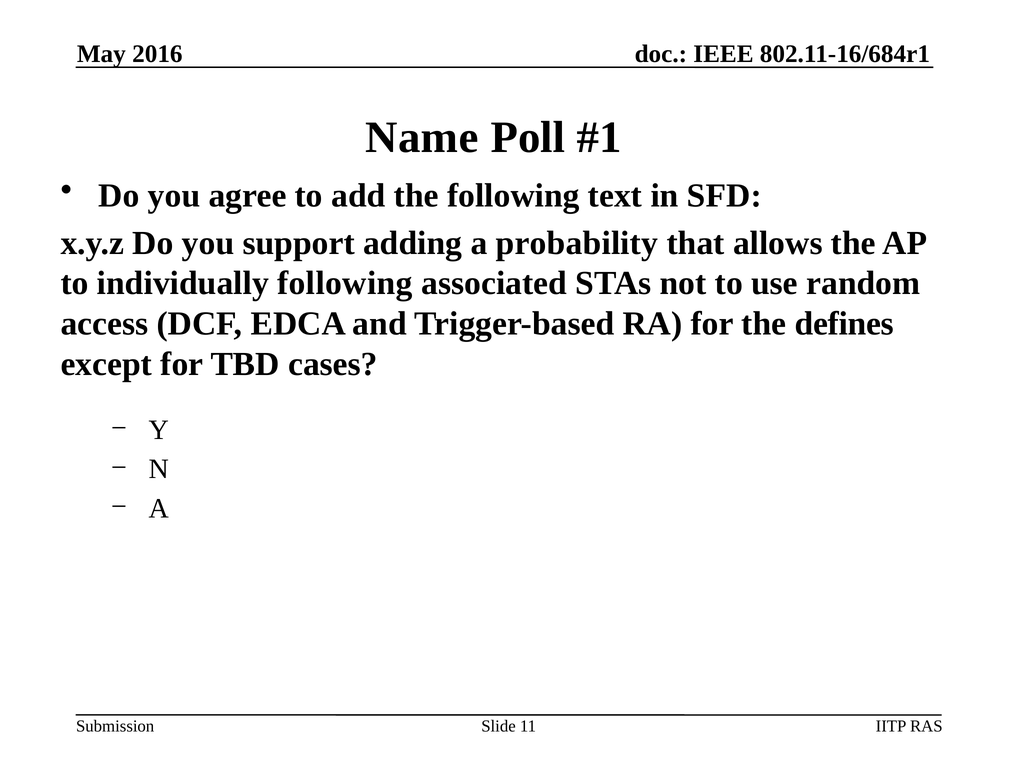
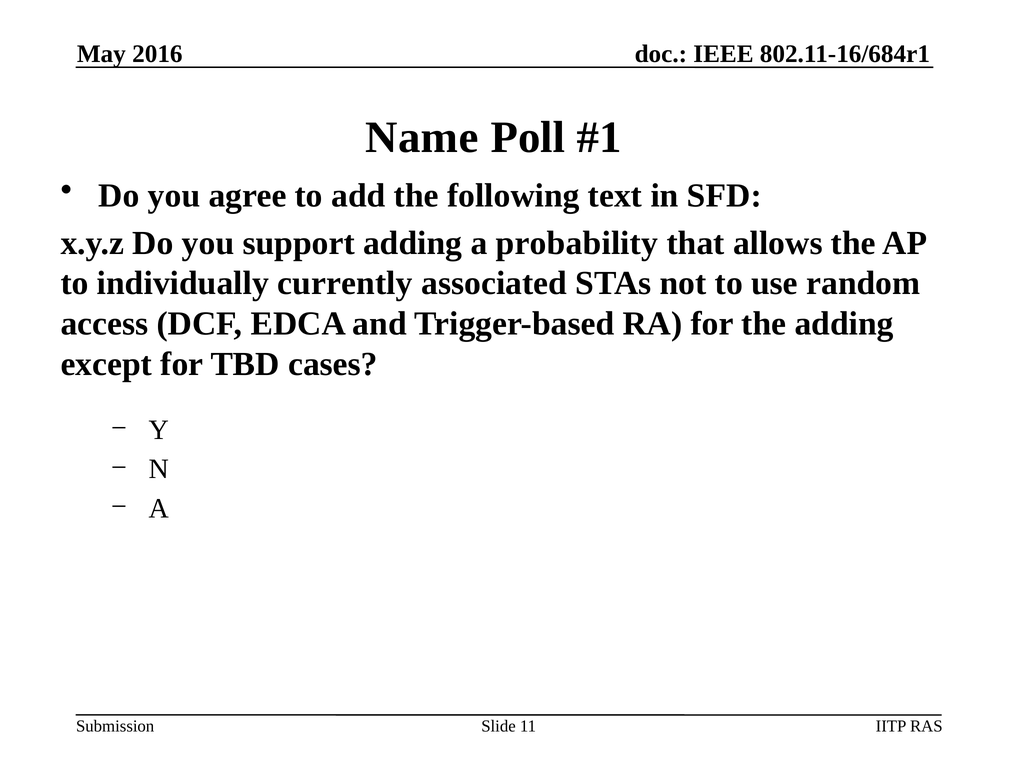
individually following: following -> currently (345, 283)
the defines: defines -> adding (844, 324)
